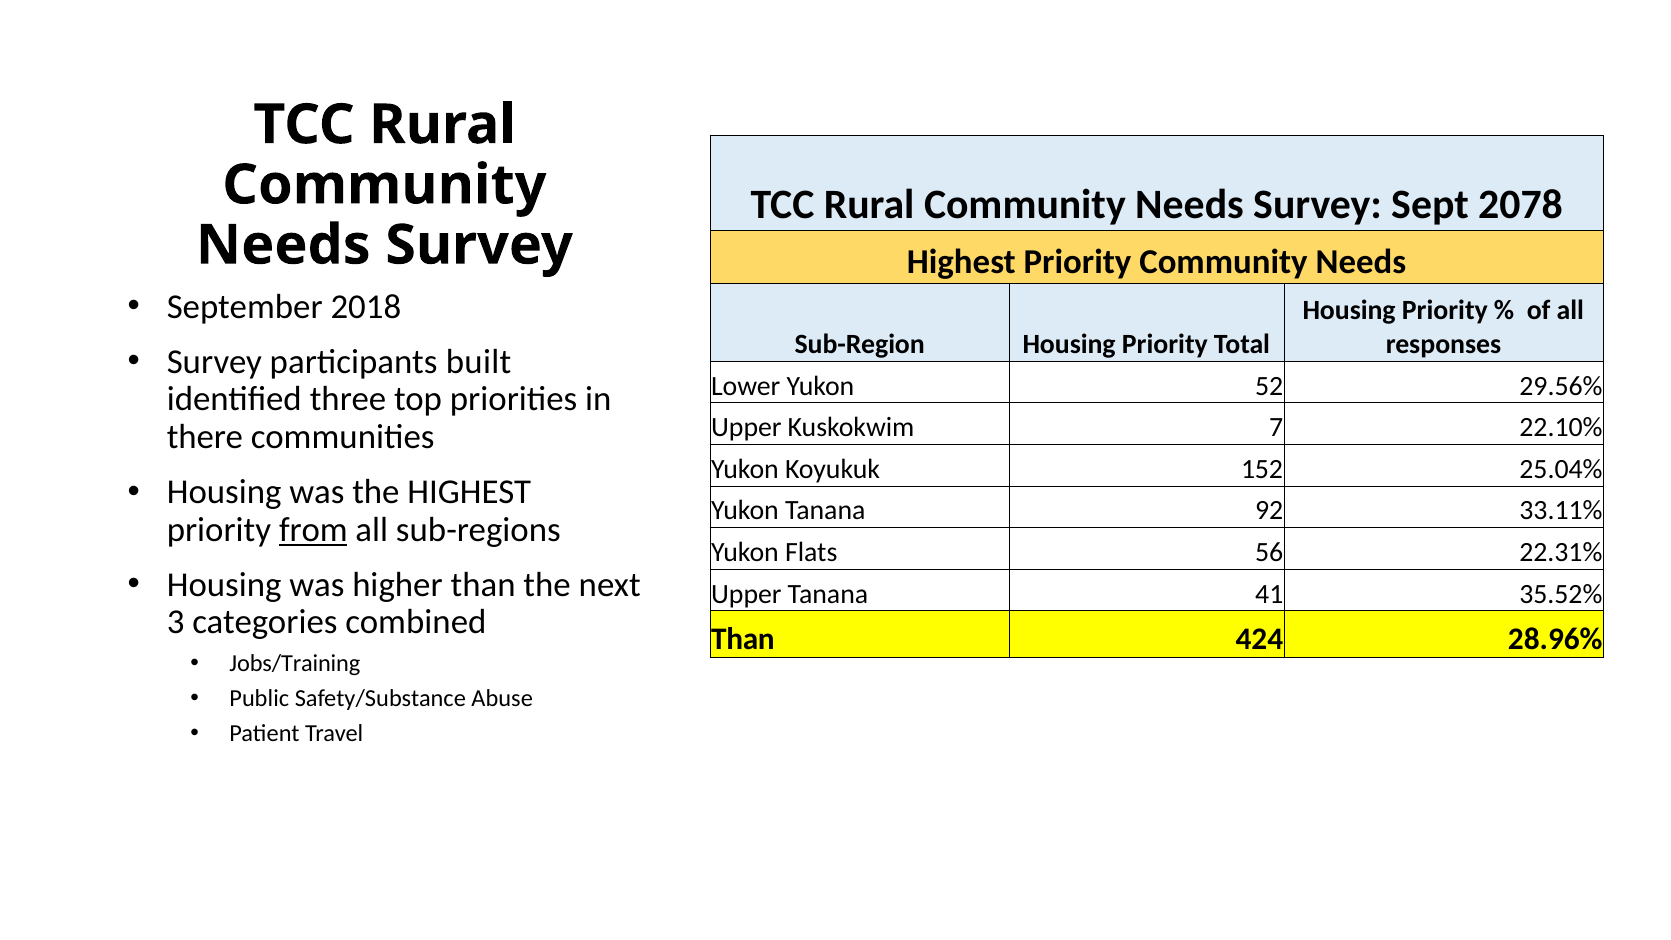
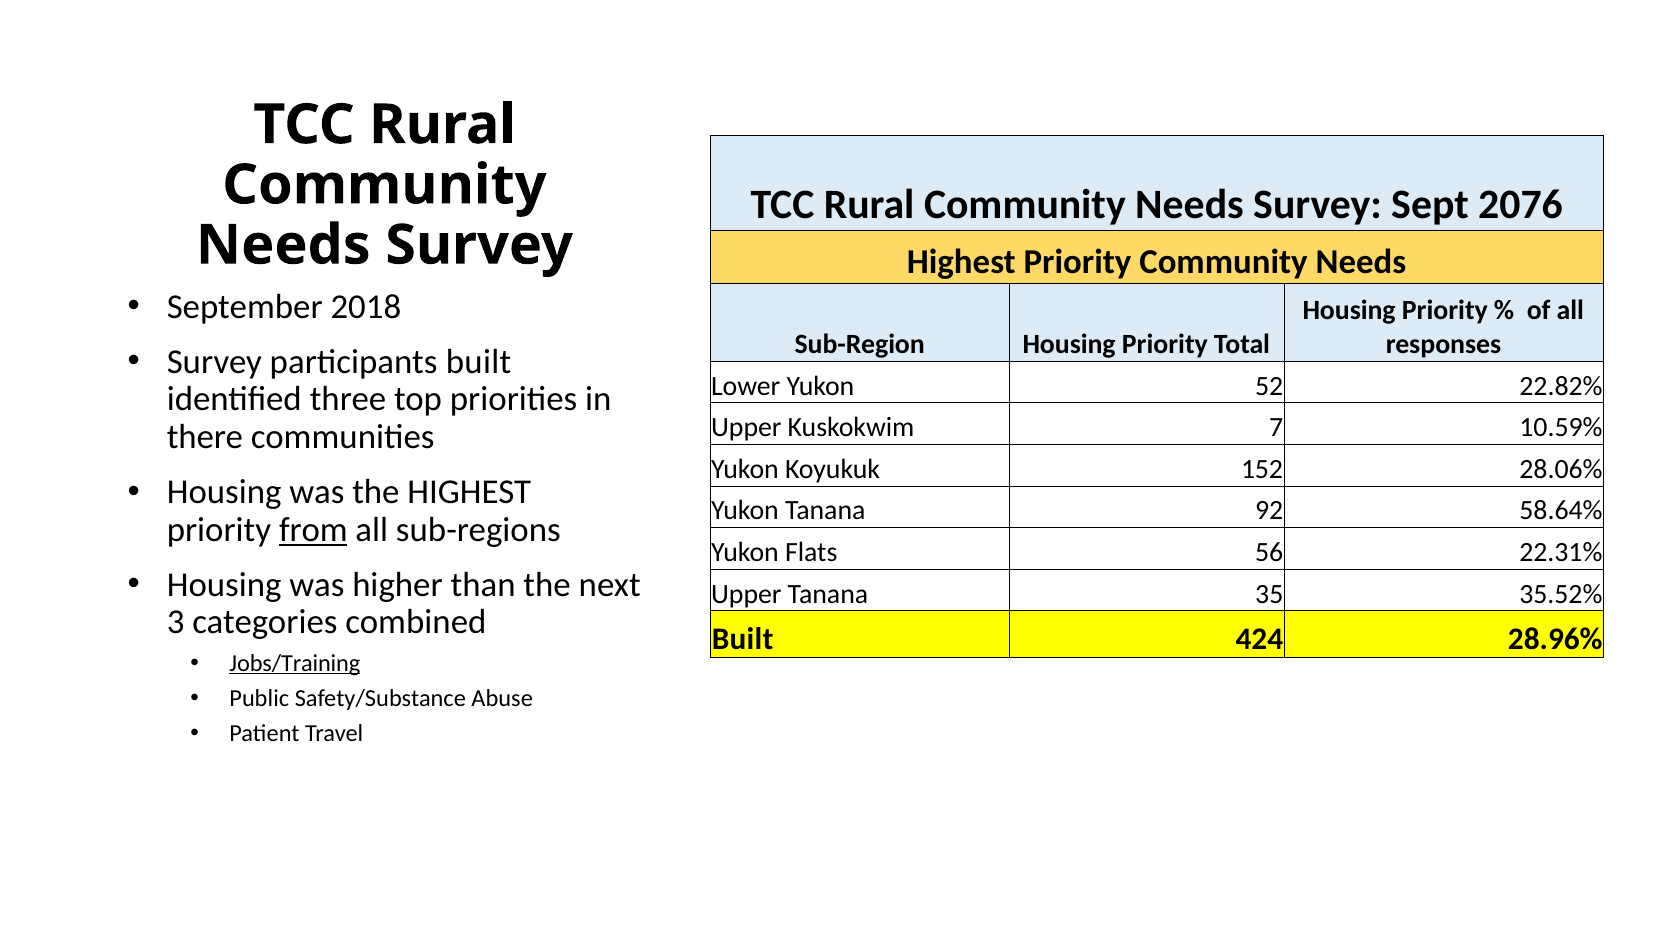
2078: 2078 -> 2076 (1521, 205)
29.56%: 29.56% -> 22.82% (1561, 386)
22.10%: 22.10% -> 10.59% (1561, 428)
25.04%: 25.04% -> 28.06% (1561, 469)
33.11%: 33.11% -> 58.64% (1561, 511)
41: 41 -> 35 (1269, 594)
Than: Than -> Built (743, 639)
Jobs/Training underline: none -> present (295, 663)
